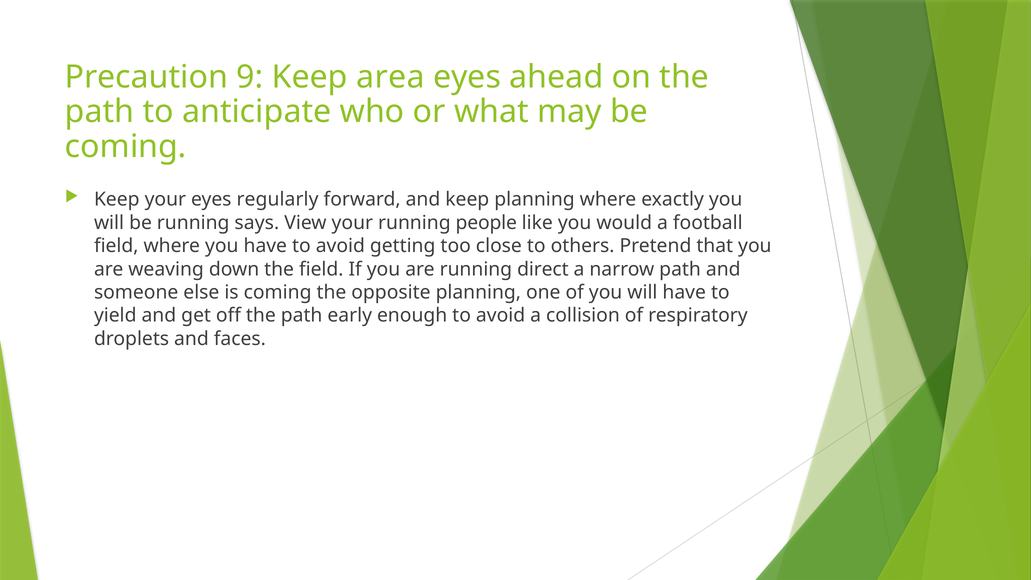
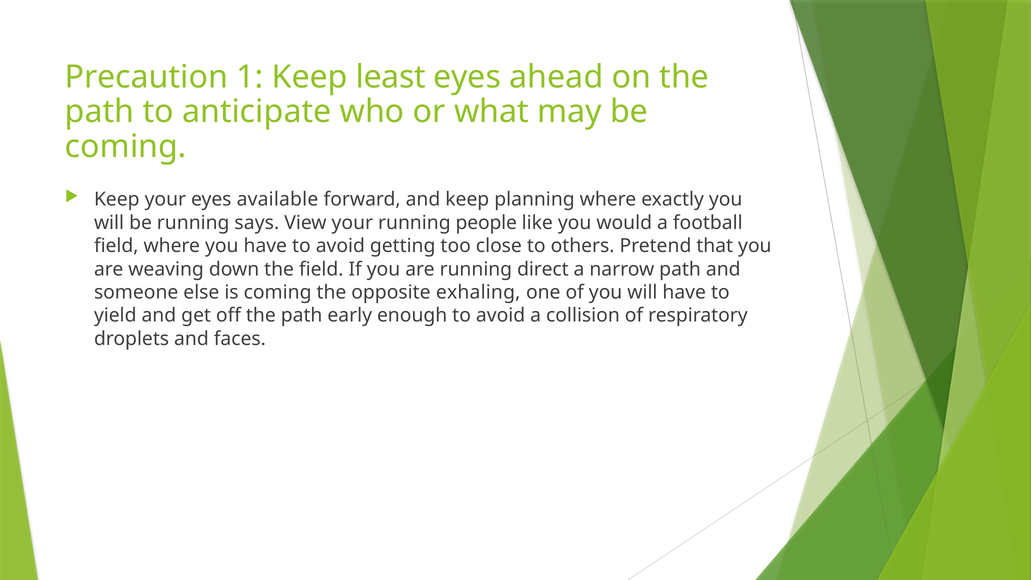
9: 9 -> 1 (250, 77)
area: area -> least (391, 77)
regularly: regularly -> available (277, 200)
opposite planning: planning -> exhaling (478, 292)
